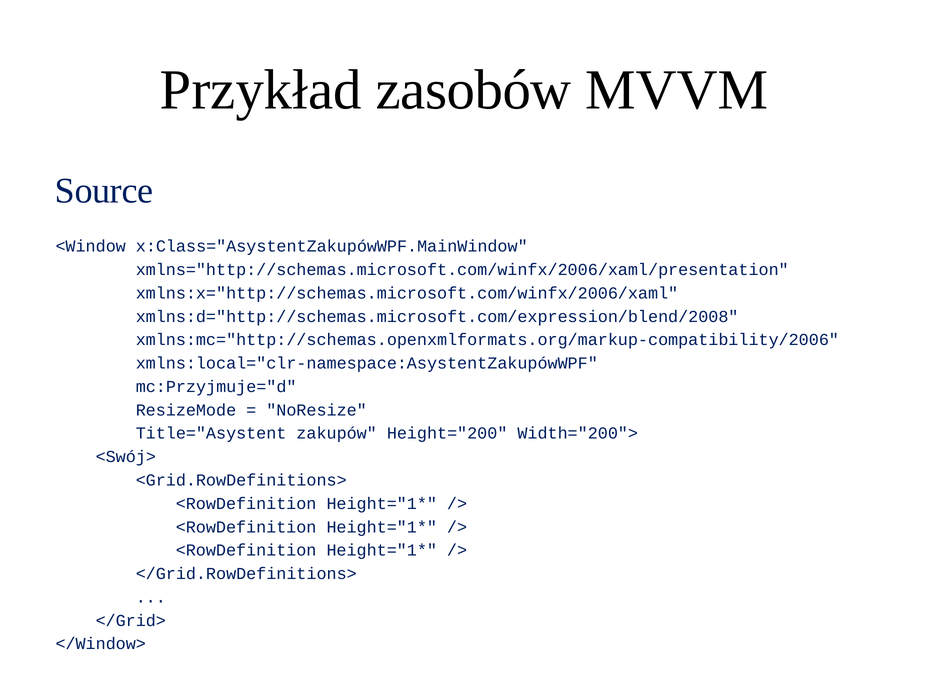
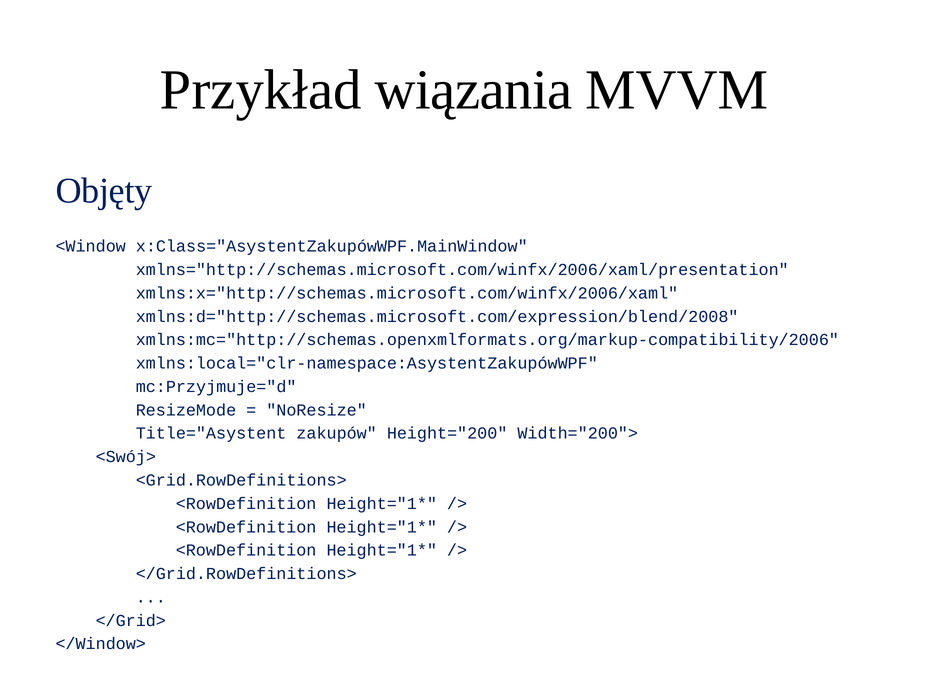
zasobów: zasobów -> wiązania (474, 90)
Source: Source -> Objęty (104, 191)
